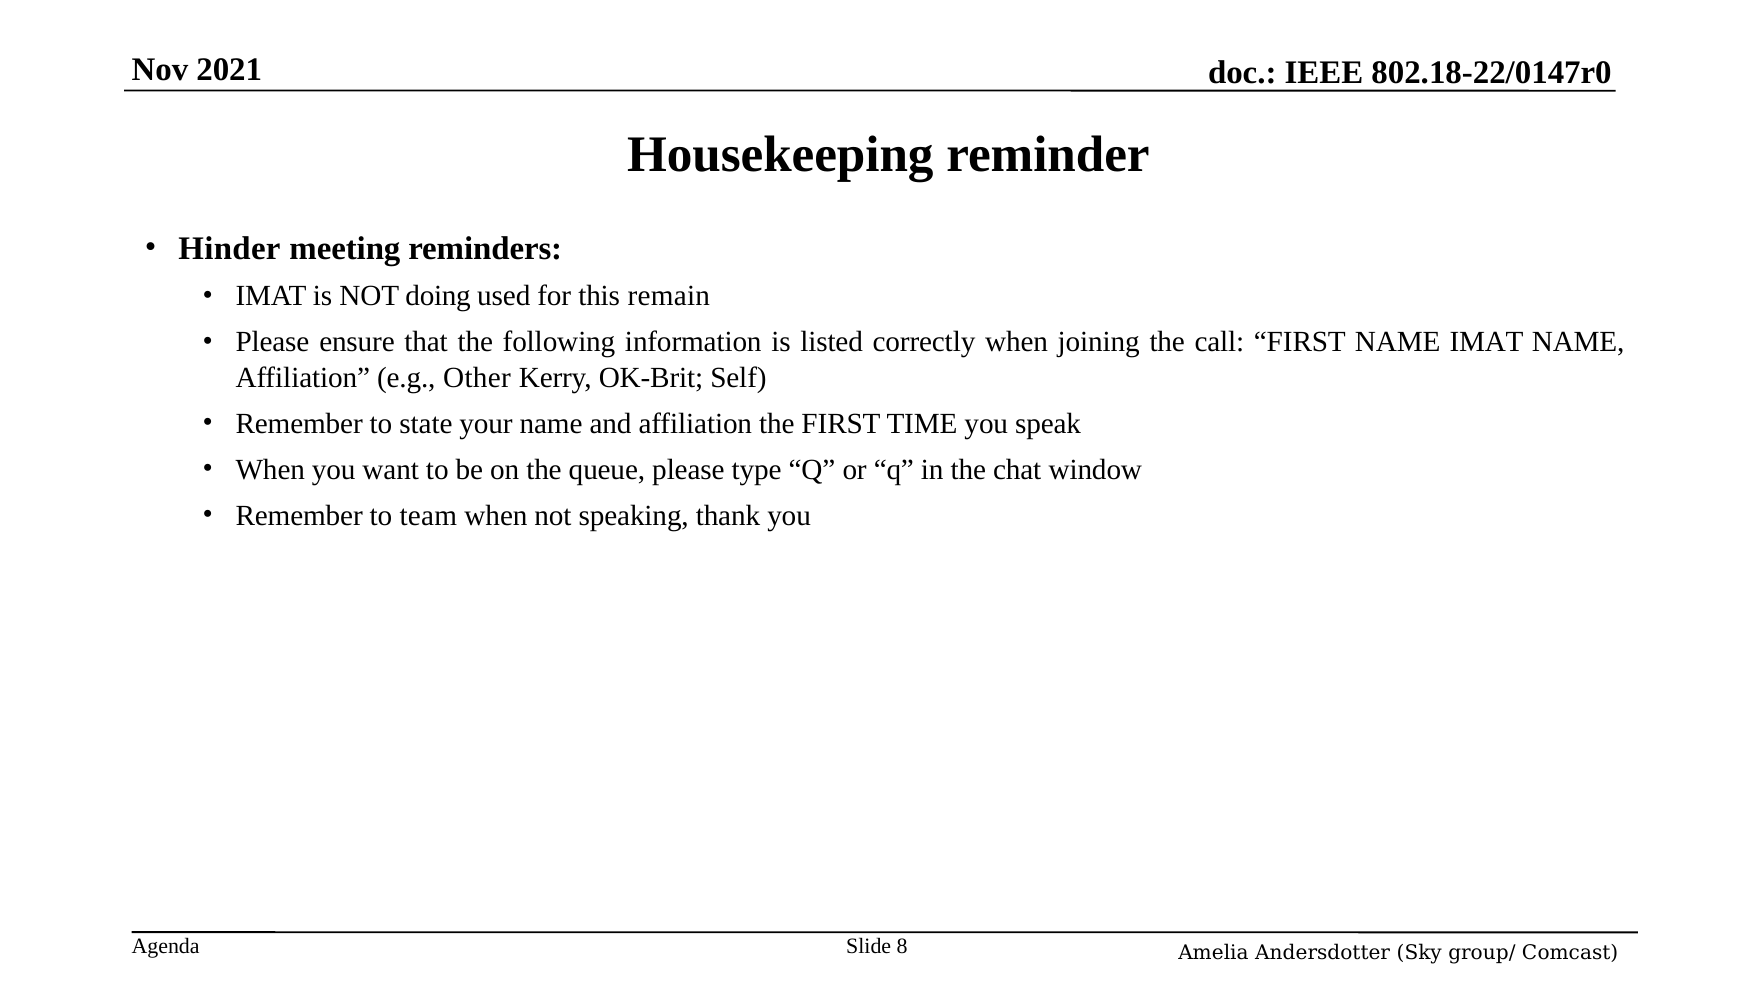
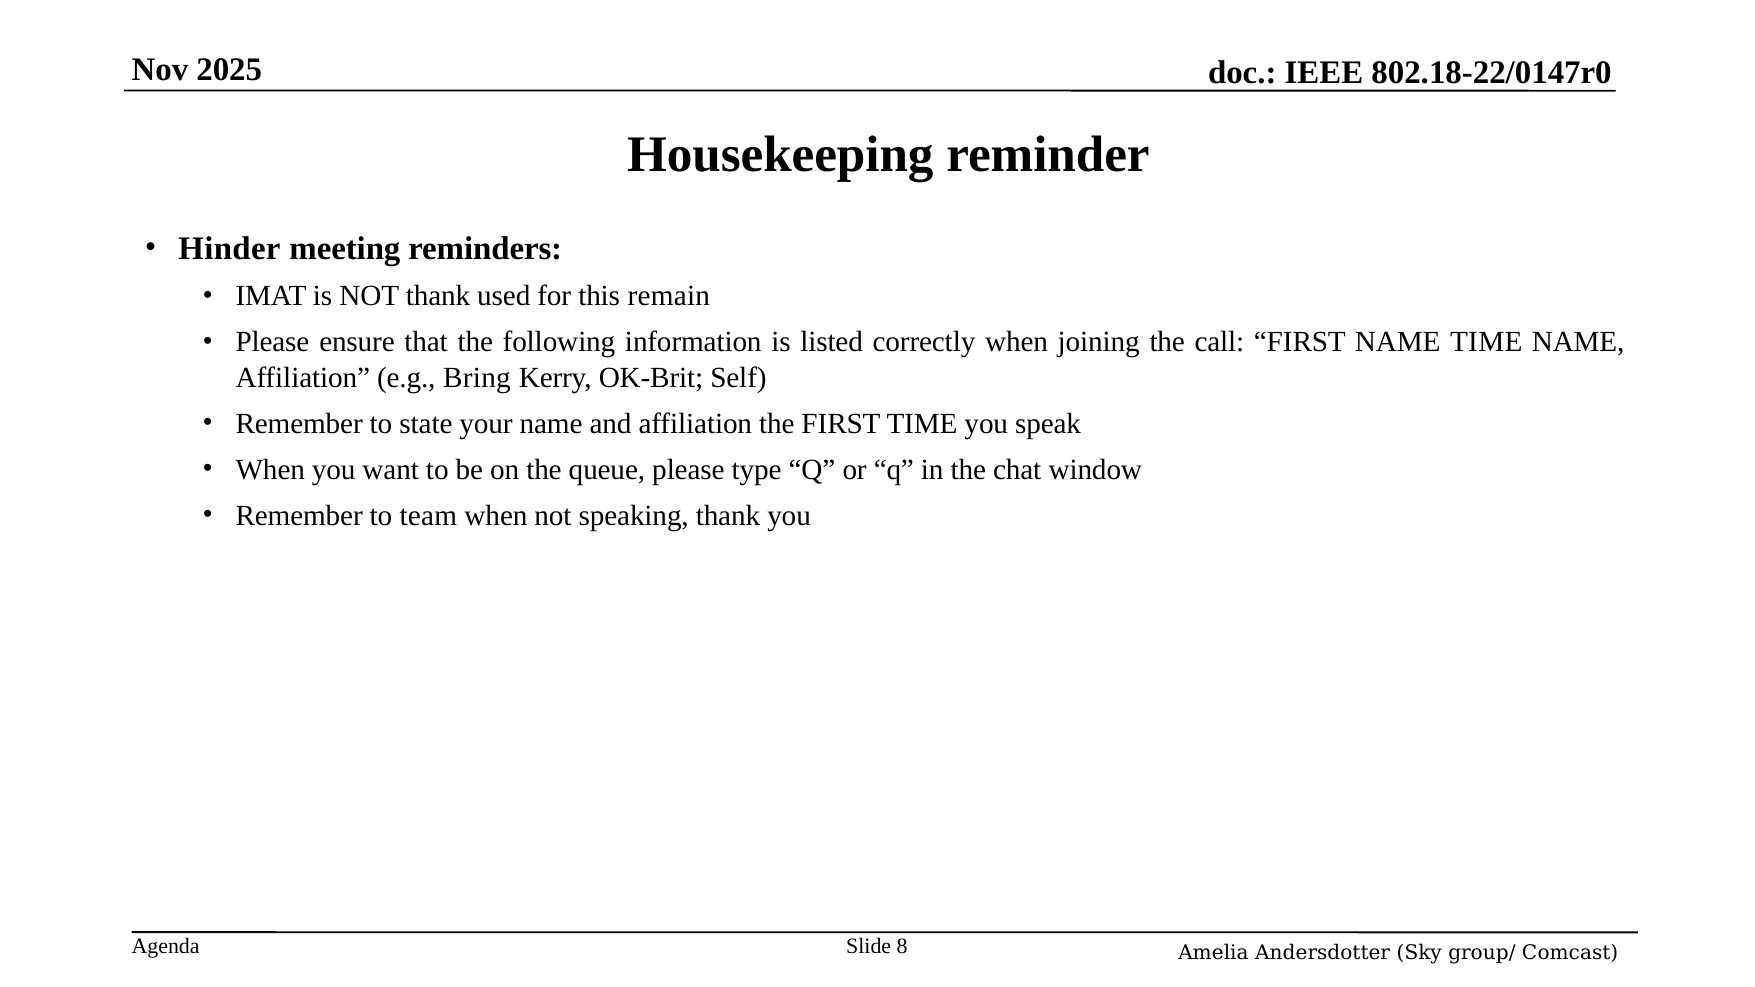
2021: 2021 -> 2025 (229, 70)
NOT doing: doing -> thank (438, 296)
NAME IMAT: IMAT -> TIME (1486, 342)
Other: Other -> Bring (477, 377)
